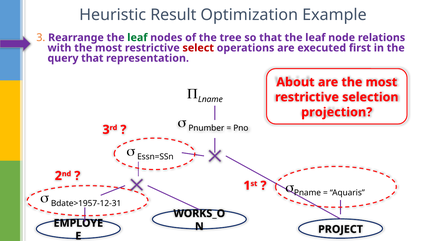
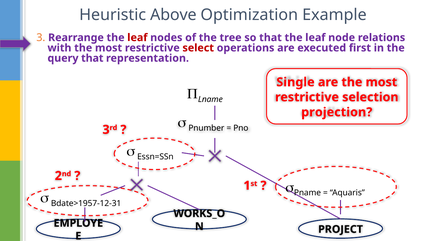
Result: Result -> Above (173, 15)
leaf colour: green -> red (137, 38)
About: About -> Single (295, 82)
